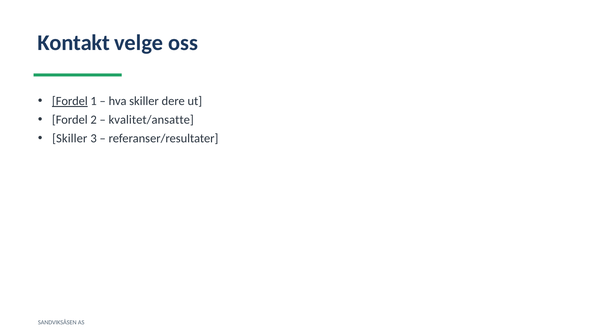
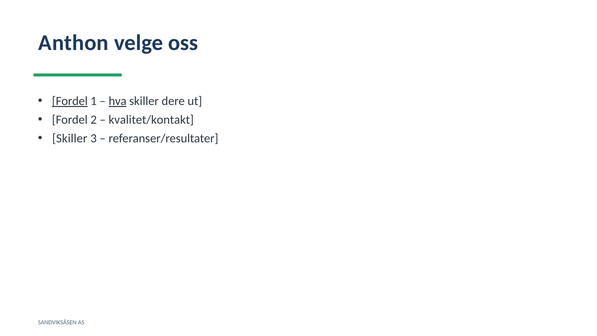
Kontakt: Kontakt -> Anthon (73, 43)
hva underline: none -> present (118, 101)
kvalitet/ansatte: kvalitet/ansatte -> kvalitet/kontakt (151, 120)
